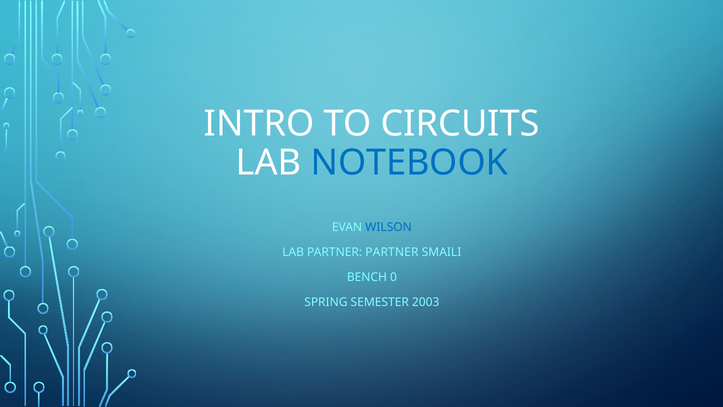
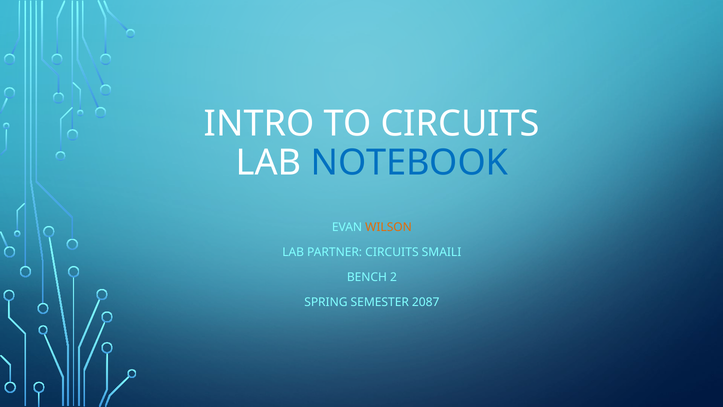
WILSON colour: blue -> orange (389, 227)
PARTNER PARTNER: PARTNER -> CIRCUITS (392, 252)
0: 0 -> 2 (394, 277)
2003: 2003 -> 2087 (426, 302)
